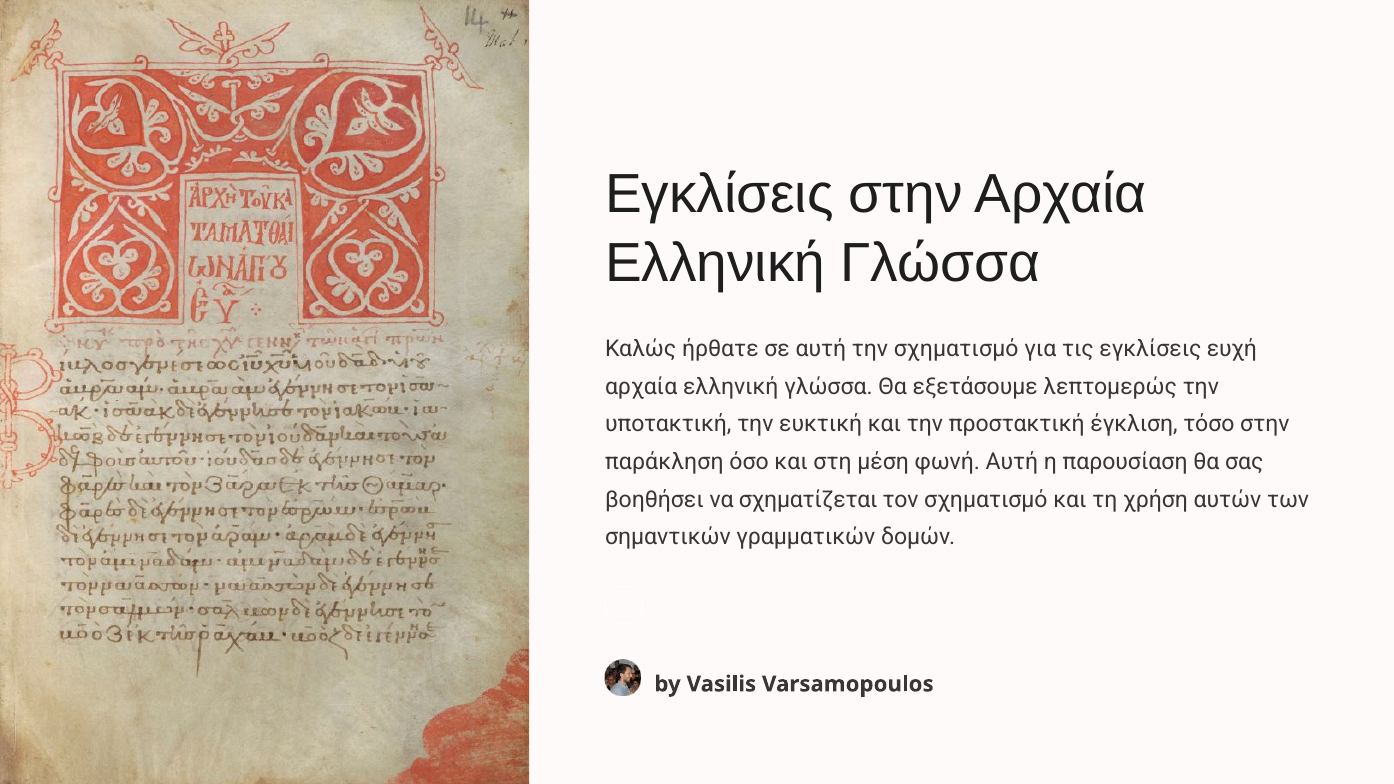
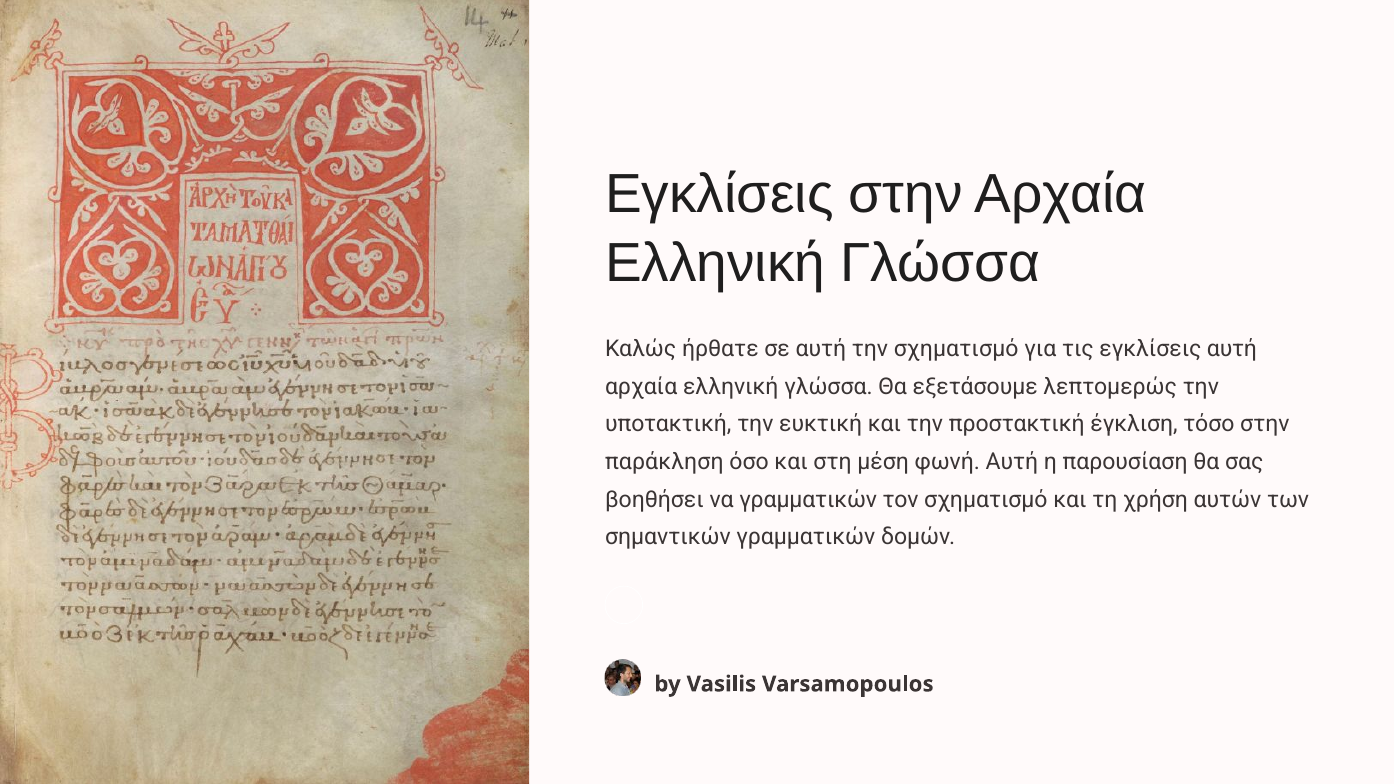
εγκλίσεις ευχή: ευχή -> αυτή (1232, 349)
να σχηματίζεται: σχηματίζεται -> γραμματικών (808, 499)
